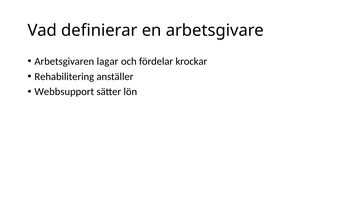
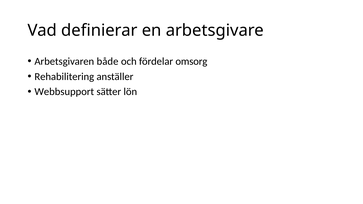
lagar: lagar -> både (108, 61)
krockar: krockar -> omsorg (191, 61)
